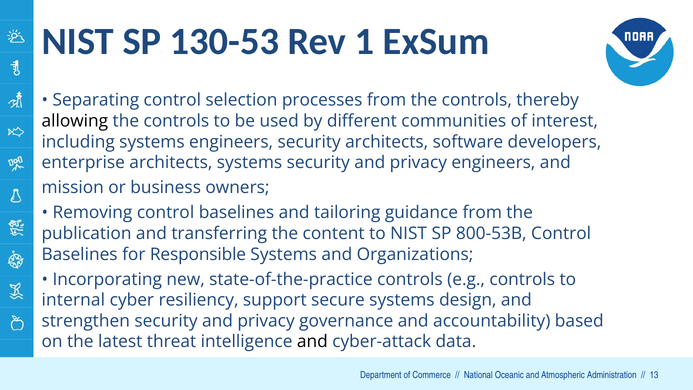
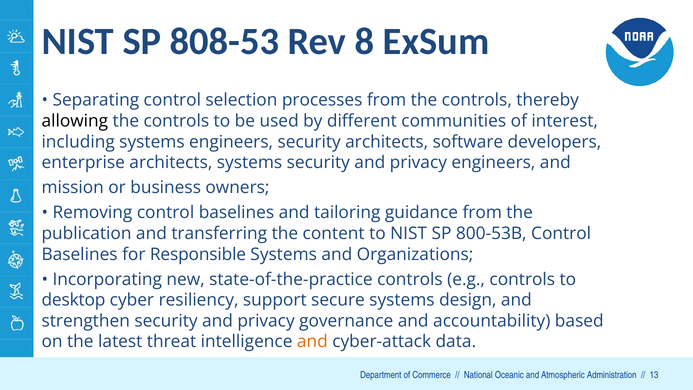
130-53: 130-53 -> 808-53 (224, 42)
1: 1 -> 8 (364, 42)
internal: internal -> desktop (73, 300)
and colour: black -> orange (312, 342)
